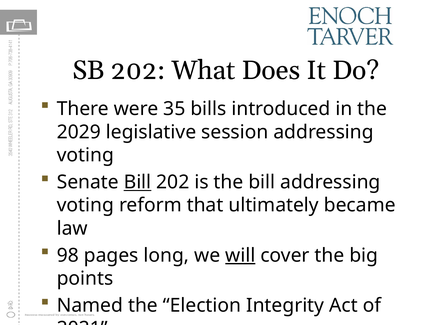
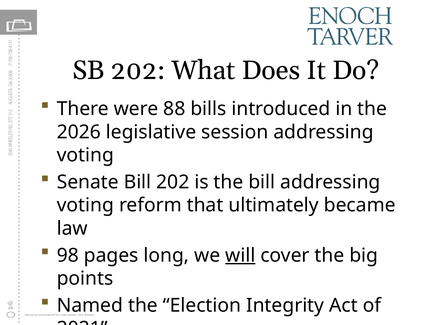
35: 35 -> 88 (174, 109)
2029: 2029 -> 2026 (79, 132)
Bill underline: present -> none (138, 182)
